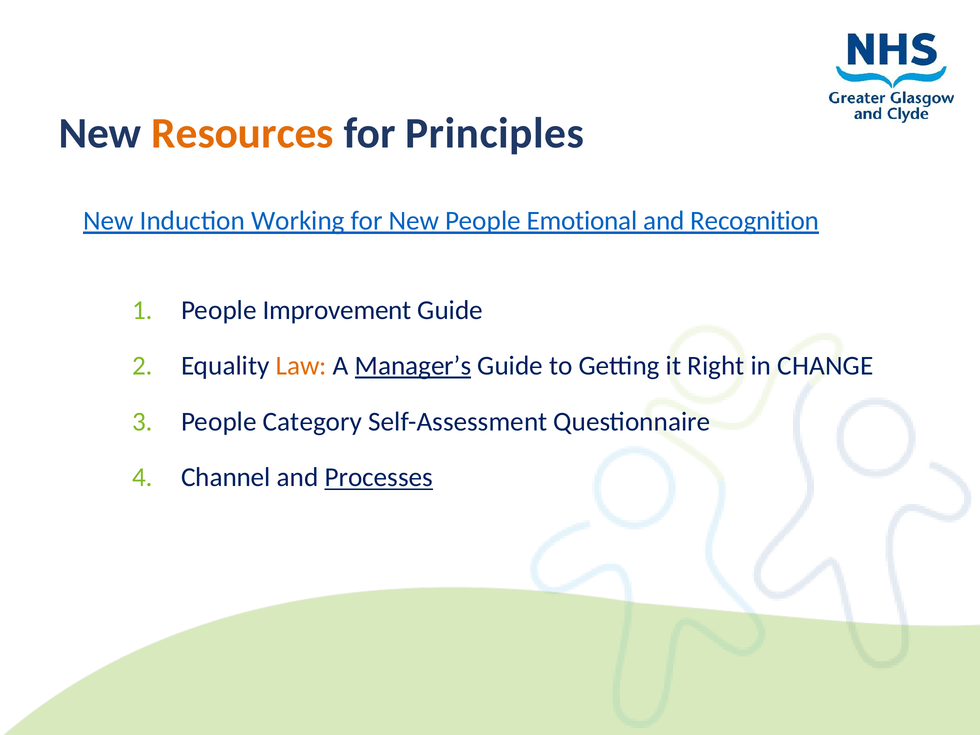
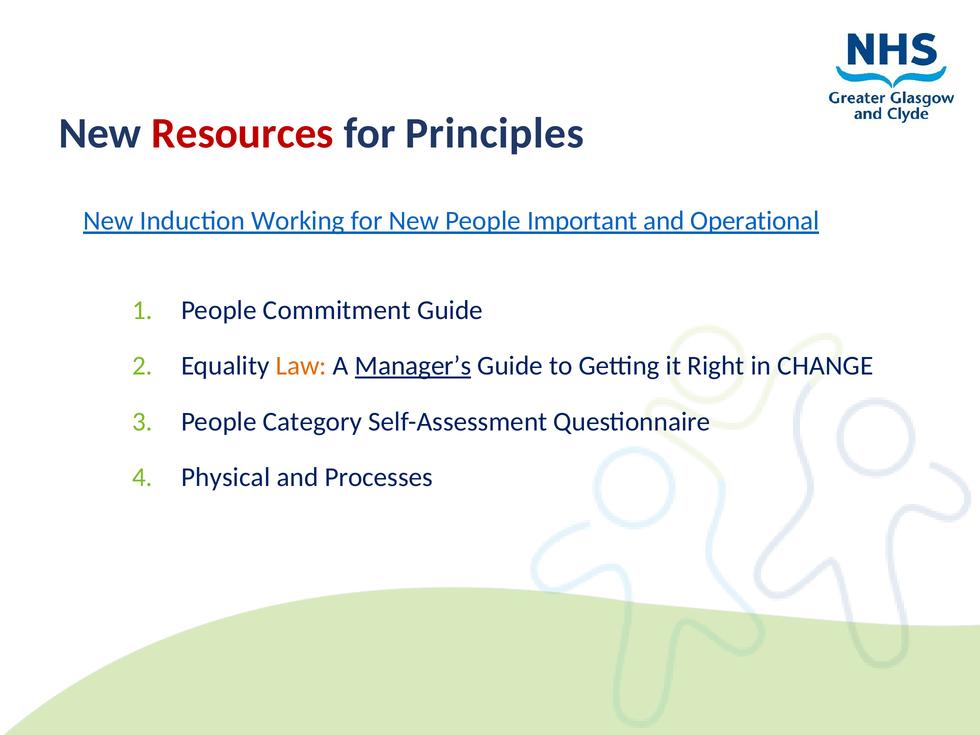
Resources colour: orange -> red (243, 134)
Emotional: Emotional -> Important (582, 221)
Recognition: Recognition -> Operational (755, 221)
Improvement: Improvement -> Commitment (337, 310)
Channel: Channel -> Physical (226, 477)
Processes underline: present -> none (379, 477)
